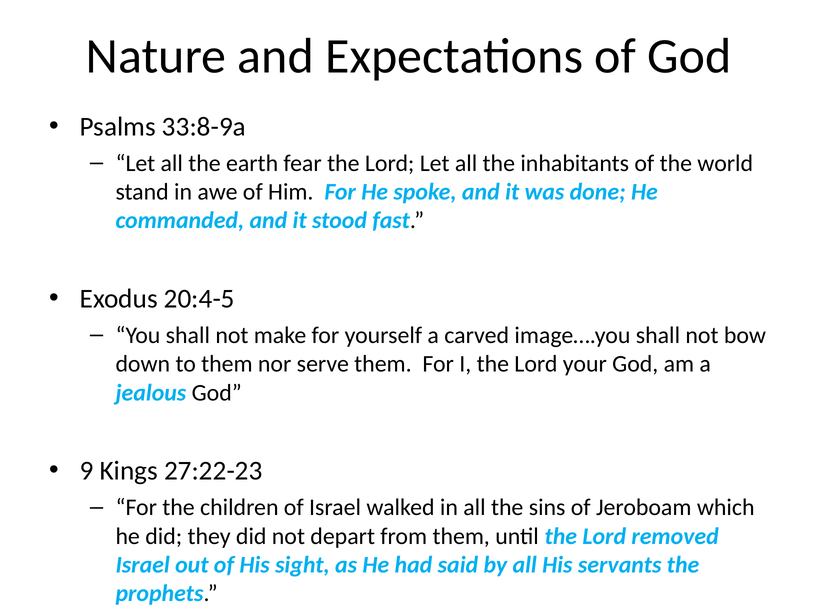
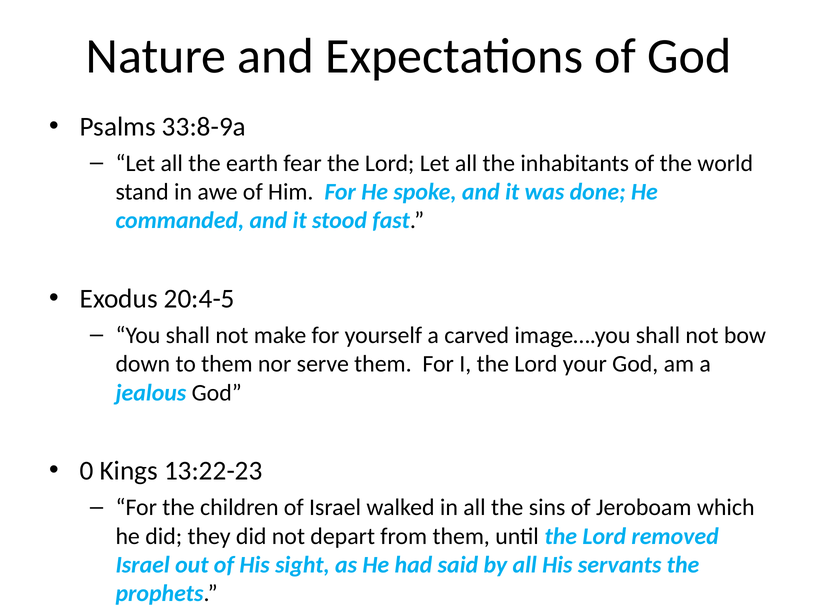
9: 9 -> 0 (87, 471)
27:22-23: 27:22-23 -> 13:22-23 (213, 471)
